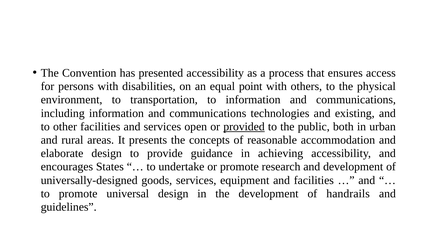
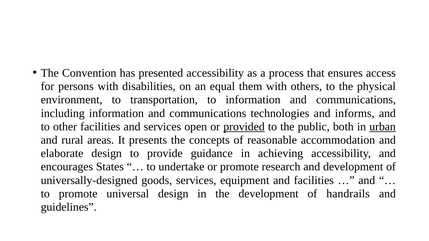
point: point -> them (251, 87)
existing: existing -> informs (355, 113)
urban underline: none -> present (383, 127)
